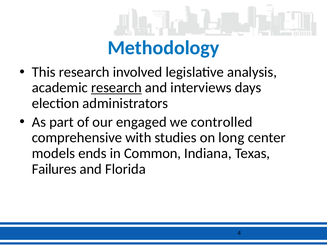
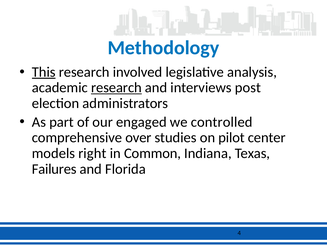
This underline: none -> present (44, 72)
days: days -> post (248, 88)
with: with -> over (138, 138)
long: long -> pilot (232, 138)
ends: ends -> right (92, 154)
